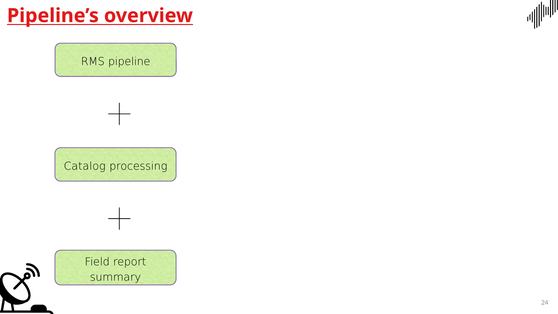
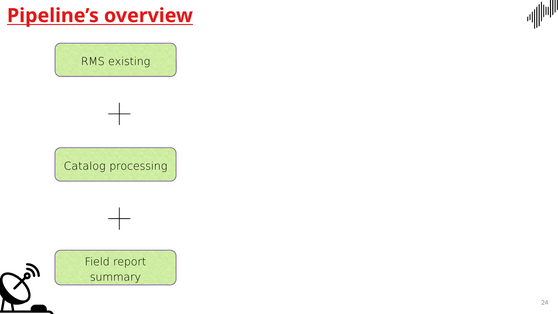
pipeline: pipeline -> existing (129, 62)
